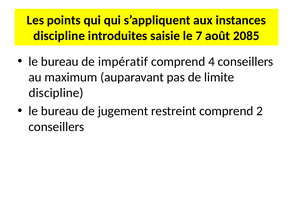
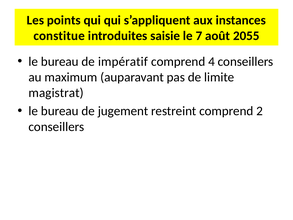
discipline: discipline -> constitue (59, 36)
2085: 2085 -> 2055 (246, 36)
discipline: discipline -> magistrat (56, 93)
